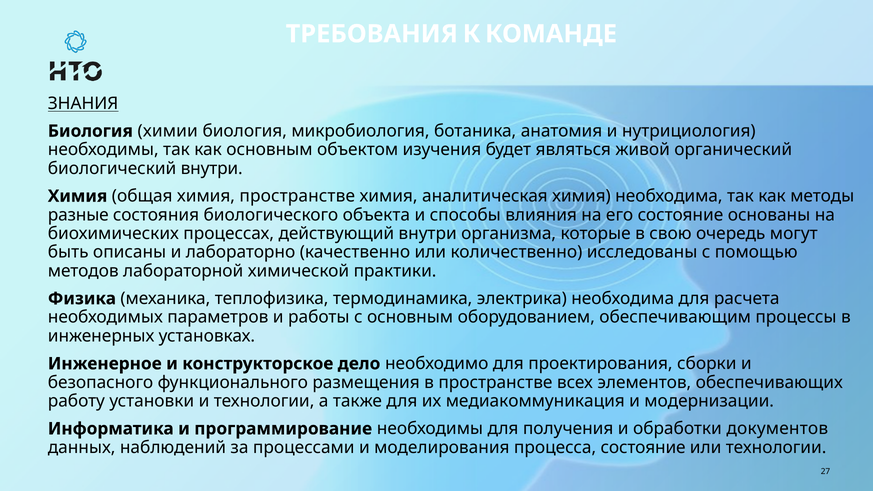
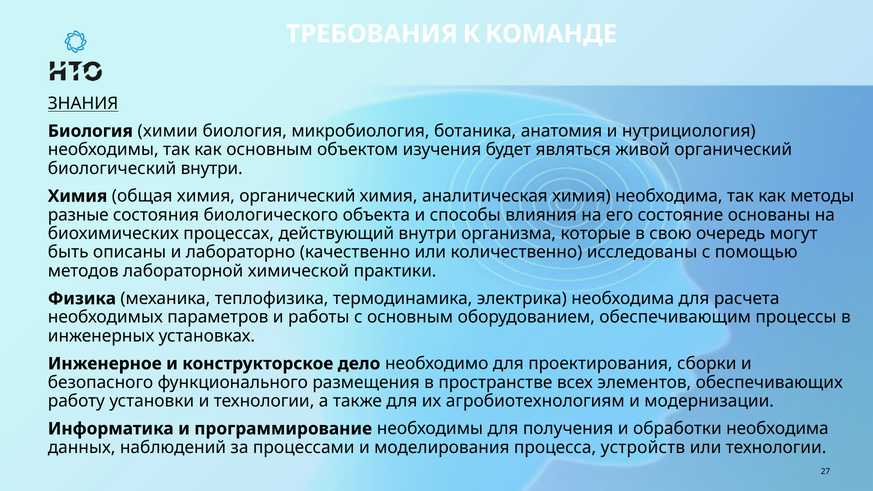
химия пространстве: пространстве -> органический (297, 196)
медиакоммуникация: медиакоммуникация -> агробиотехнологиям (535, 401)
обработки документов: документов -> необходима (777, 429)
процесса состояние: состояние -> устройств (643, 447)
